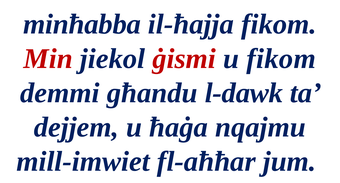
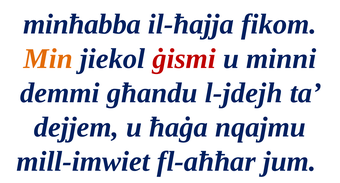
Min colour: red -> orange (48, 59)
u fikom: fikom -> minni (281, 59)
l-dawk: l-dawk -> l-jdejh (244, 93)
